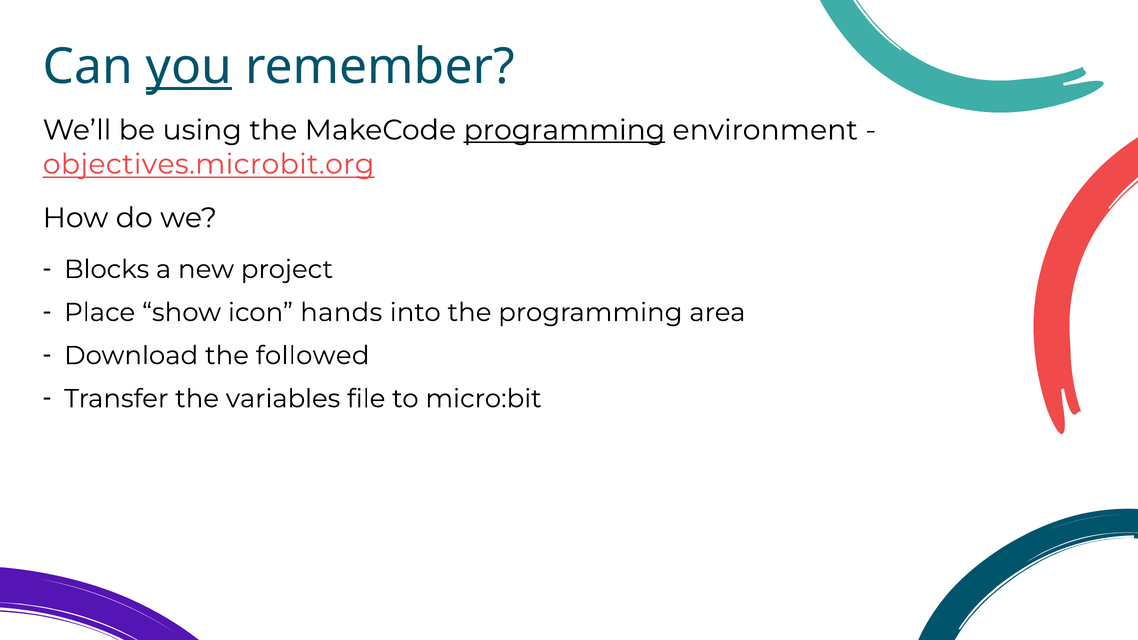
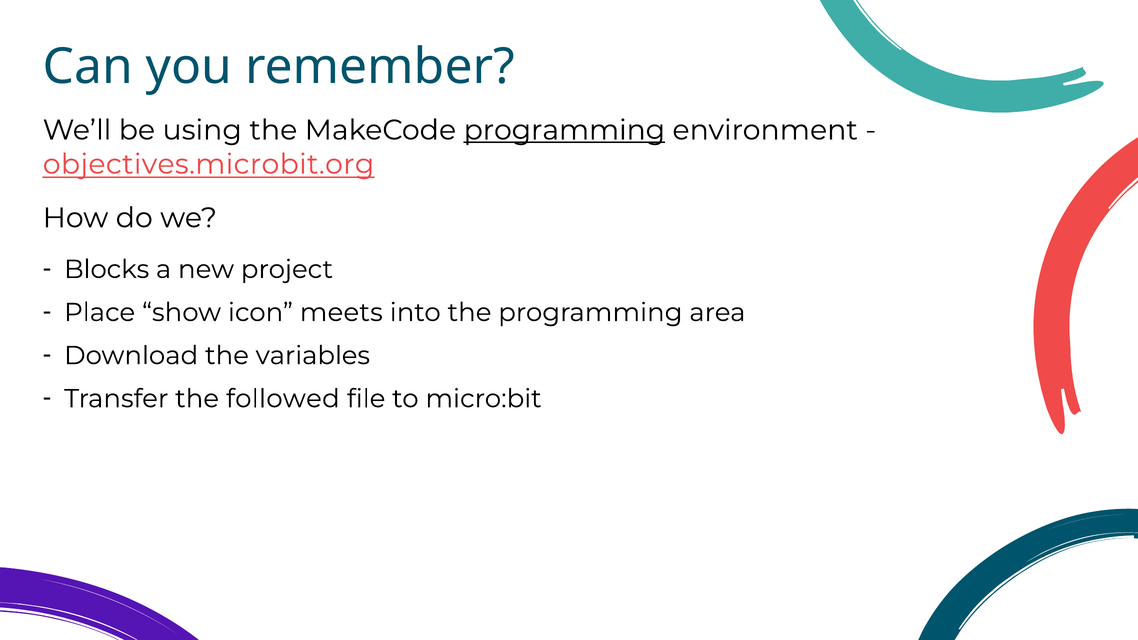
you underline: present -> none (189, 67)
hands: hands -> meets (341, 313)
followed: followed -> variables (313, 356)
variables: variables -> followed (283, 399)
